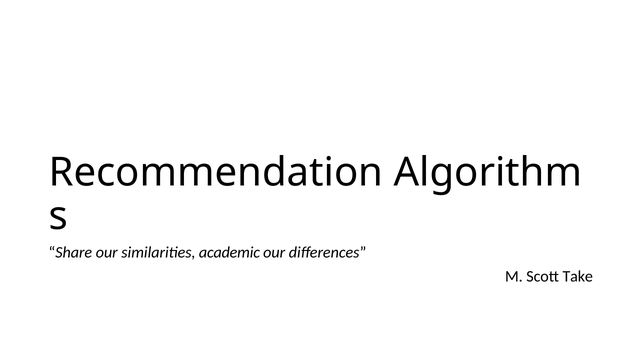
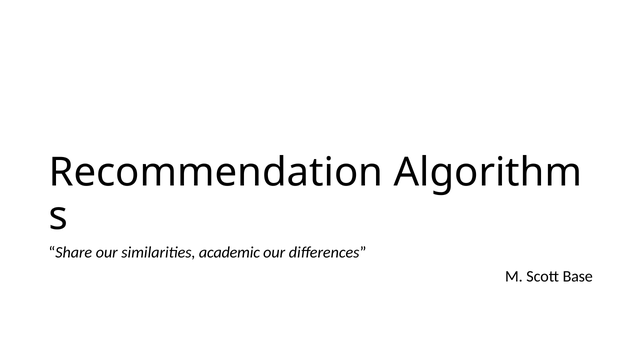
Take: Take -> Base (578, 277)
